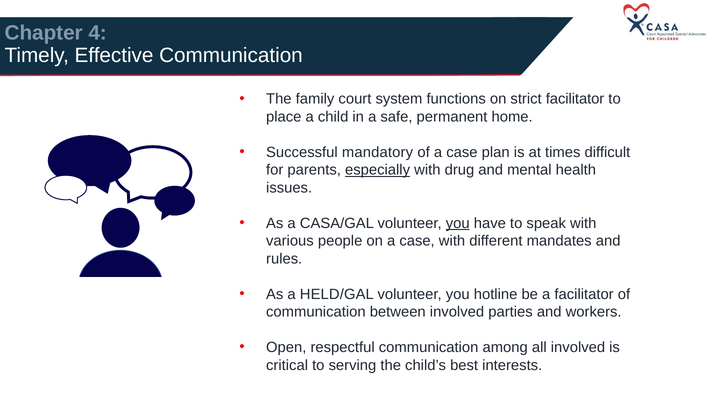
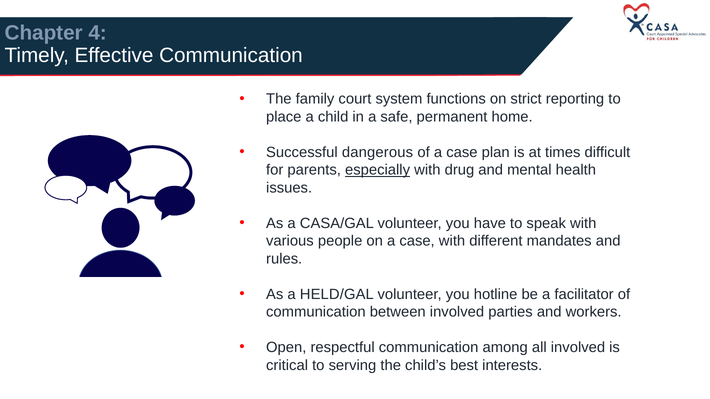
strict facilitator: facilitator -> reporting (575, 99)
mandatory: mandatory -> dangerous (378, 152)
you underline: present -> none (458, 223)
